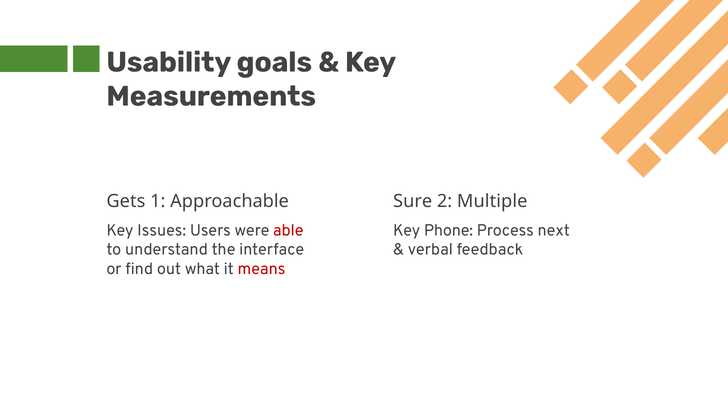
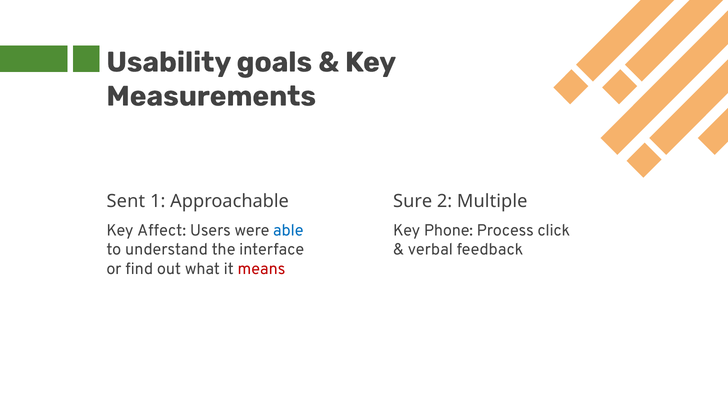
Gets: Gets -> Sent (126, 201)
Issues: Issues -> Affect (162, 230)
able colour: red -> blue (288, 230)
next: next -> click (554, 230)
